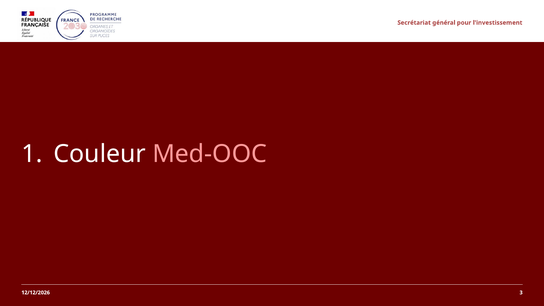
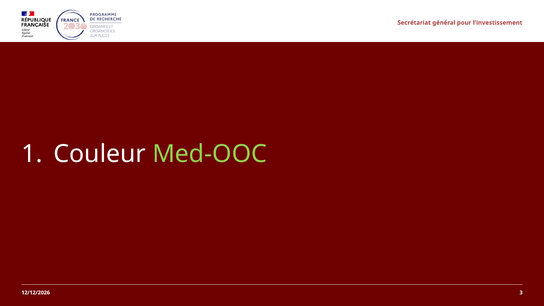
Med-OOC colour: pink -> light green (210, 154)
